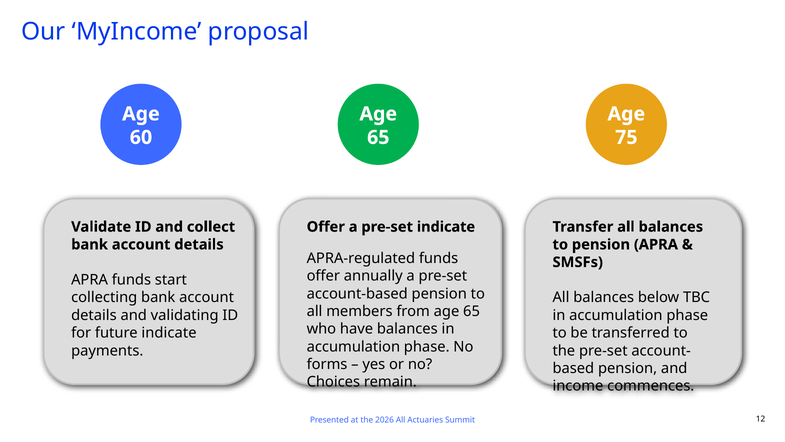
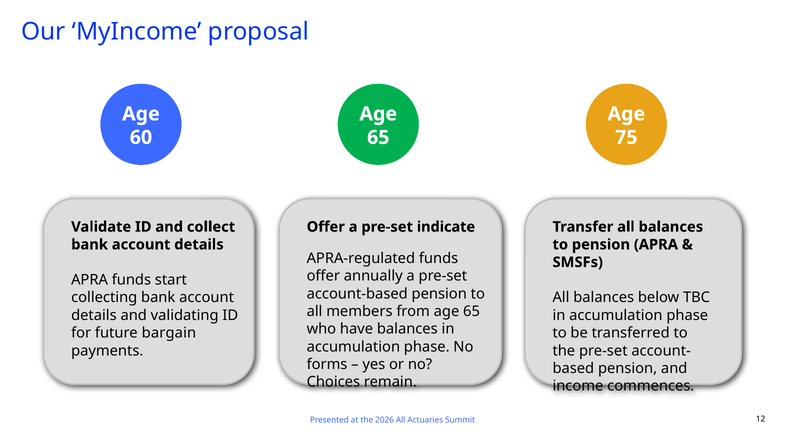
future indicate: indicate -> bargain (169, 333)
